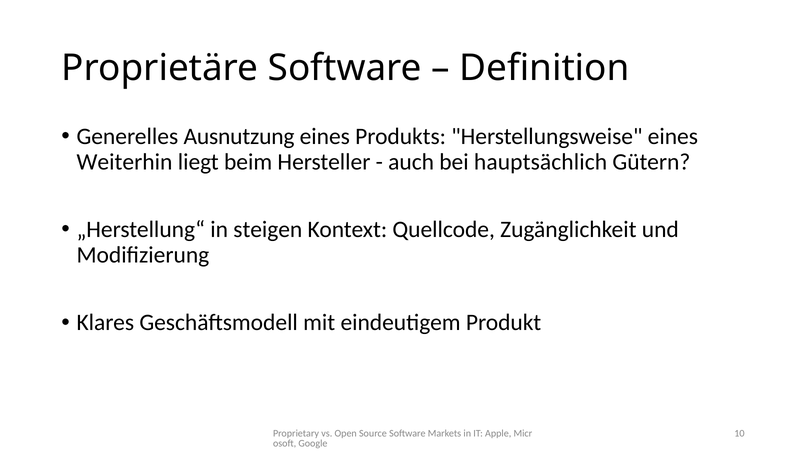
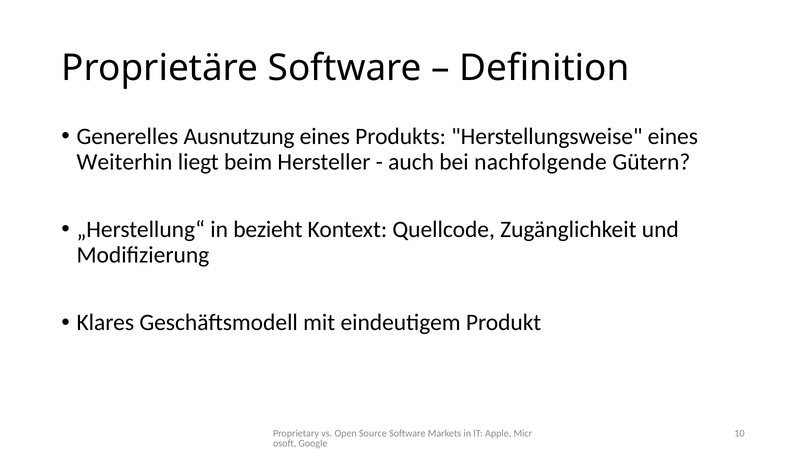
hauptsächlich: hauptsächlich -> nachfolgende (540, 162)
steigen: steigen -> bezieht (268, 229)
